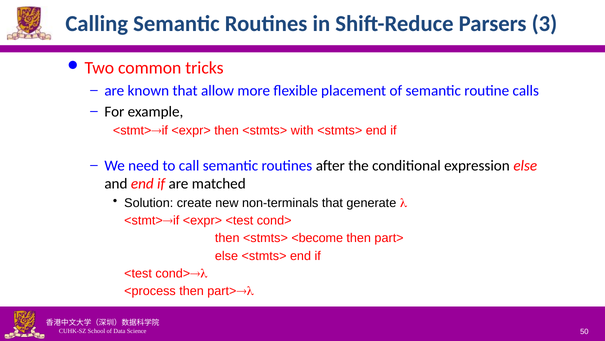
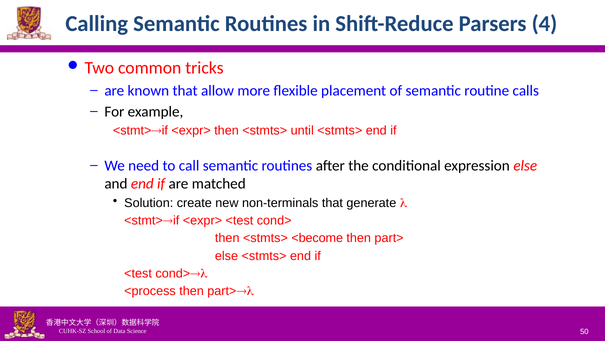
3: 3 -> 4 (544, 23)
with: with -> until (302, 131)
